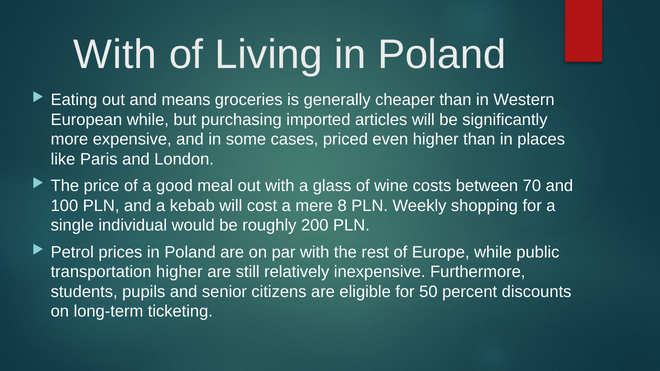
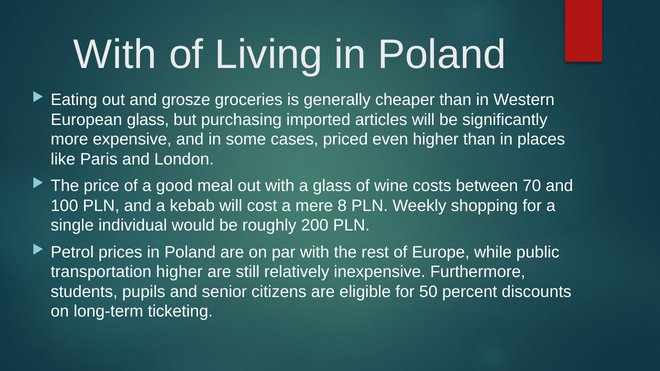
means: means -> grosze (186, 100)
European while: while -> glass (148, 120)
